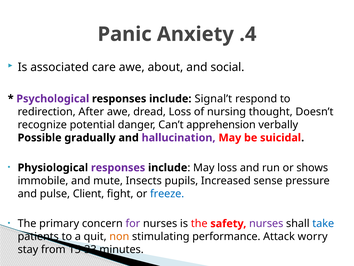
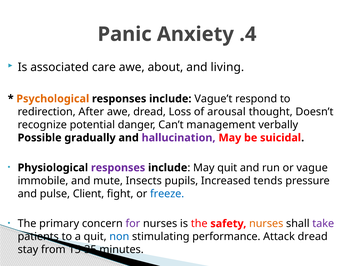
social: social -> living (227, 67)
Psychological colour: purple -> orange (53, 99)
Signal’t: Signal’t -> Vague’t (213, 99)
nursing: nursing -> arousal (226, 112)
apprehension: apprehension -> management (221, 125)
May loss: loss -> quit (227, 167)
shows: shows -> vague (312, 167)
sense: sense -> tends (268, 180)
nurses colour: purple -> orange (266, 223)
take colour: blue -> purple (323, 223)
non colour: orange -> blue (119, 236)
Attack worry: worry -> dread (313, 236)
15-33: 15-33 -> 15-35 (83, 249)
